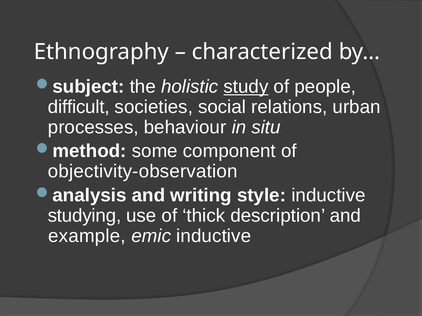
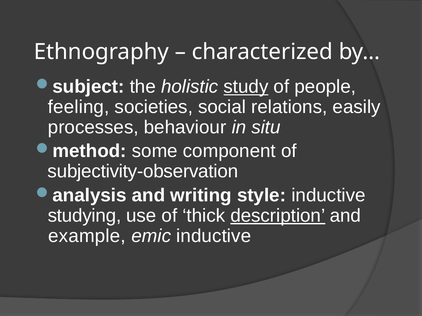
difficult: difficult -> feeling (79, 107)
urban: urban -> easily (357, 107)
objectivity-observation: objectivity-observation -> subjectivity-observation (143, 172)
description underline: none -> present (278, 216)
